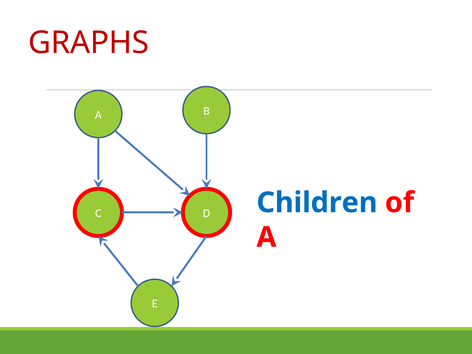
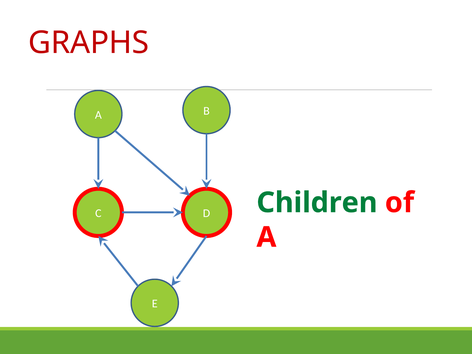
Children colour: blue -> green (317, 203)
